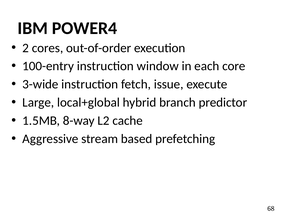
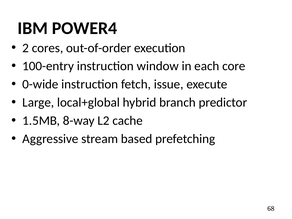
3-wide: 3-wide -> 0-wide (40, 84)
